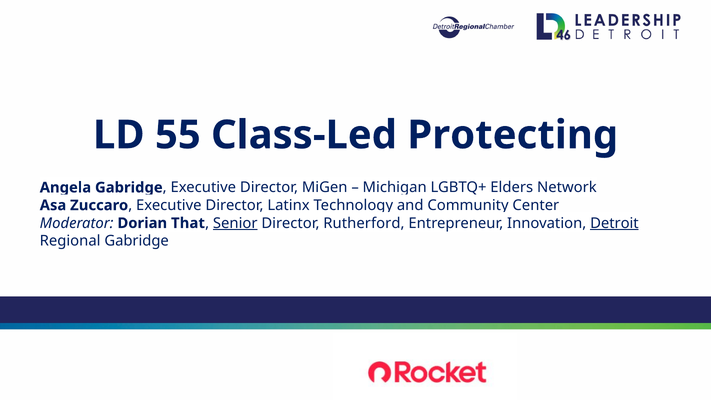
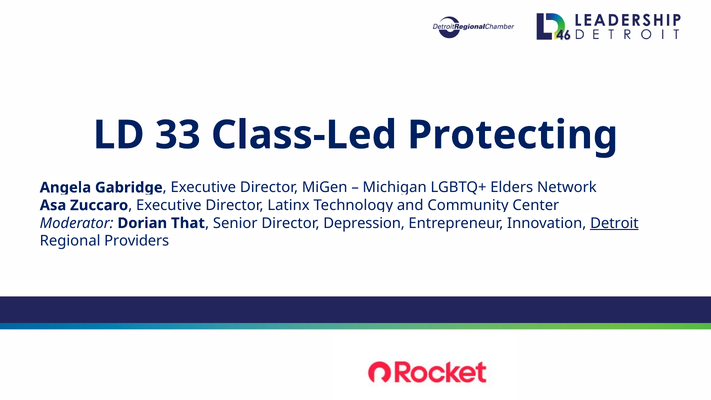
55: 55 -> 33 (178, 135)
Senior underline: present -> none (235, 223)
Rutherford: Rutherford -> Depression (364, 223)
Regional Gabridge: Gabridge -> Providers (137, 241)
